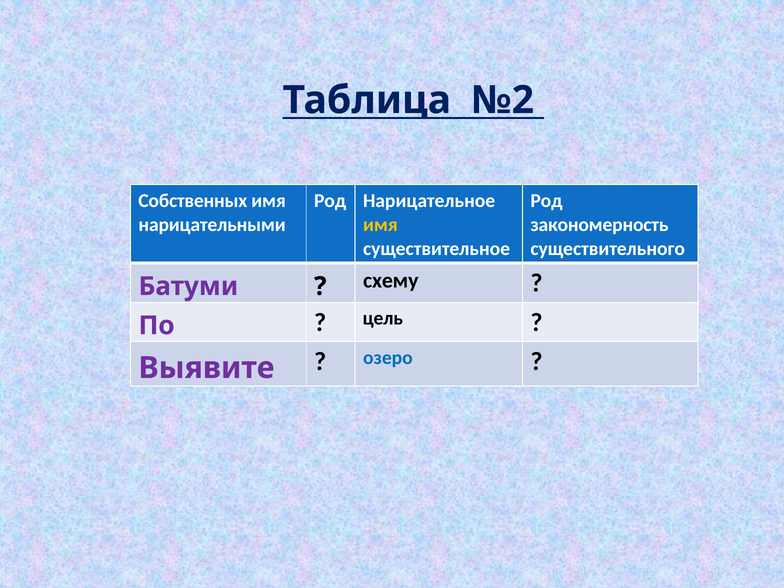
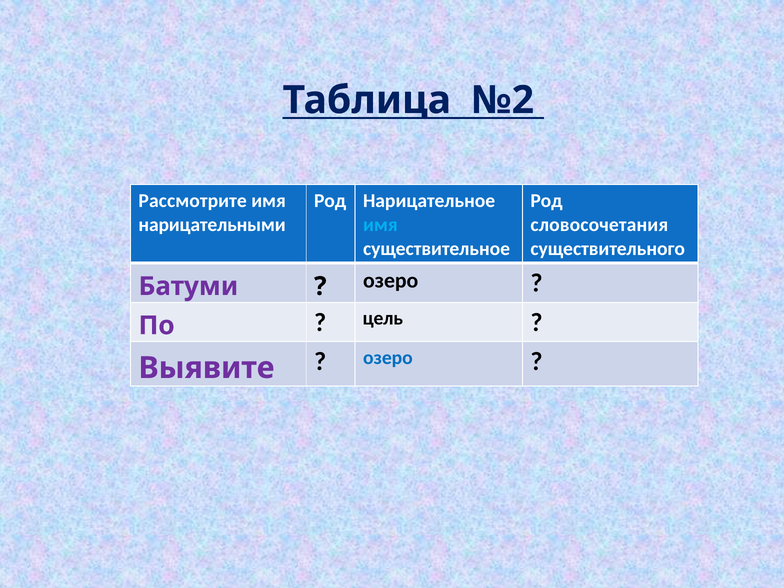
Собственных: Собственных -> Рассмотрите (193, 201)
имя colour: yellow -> light blue (380, 225)
закономерность: закономерность -> словосочетания (599, 225)
схему: схему -> озеро (391, 281)
